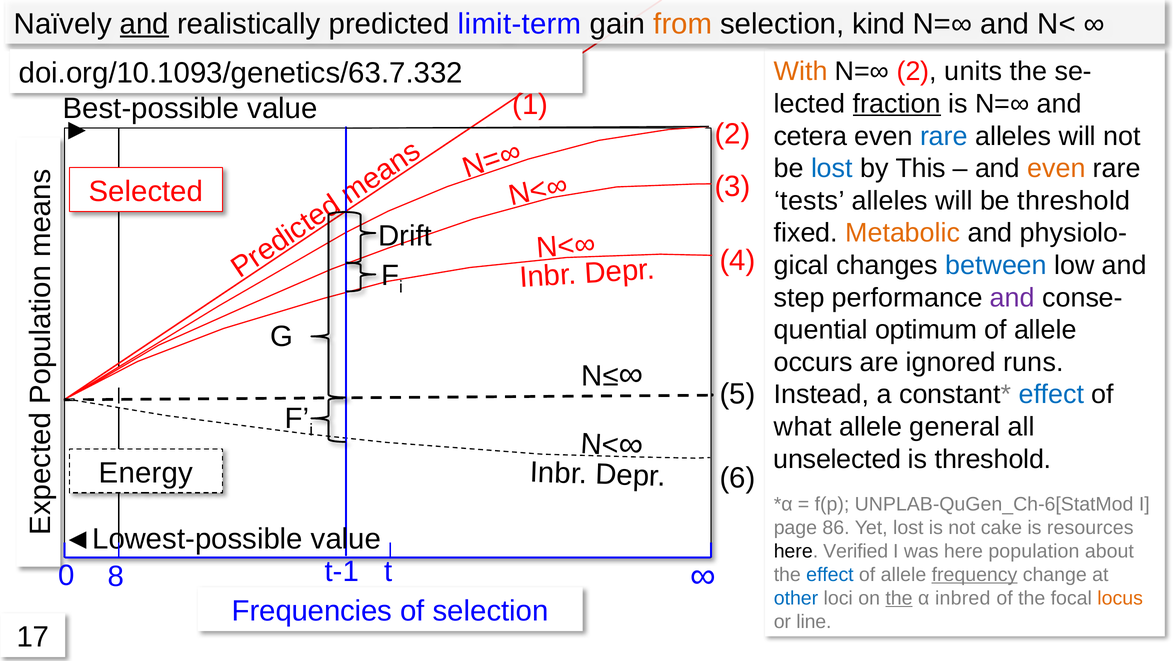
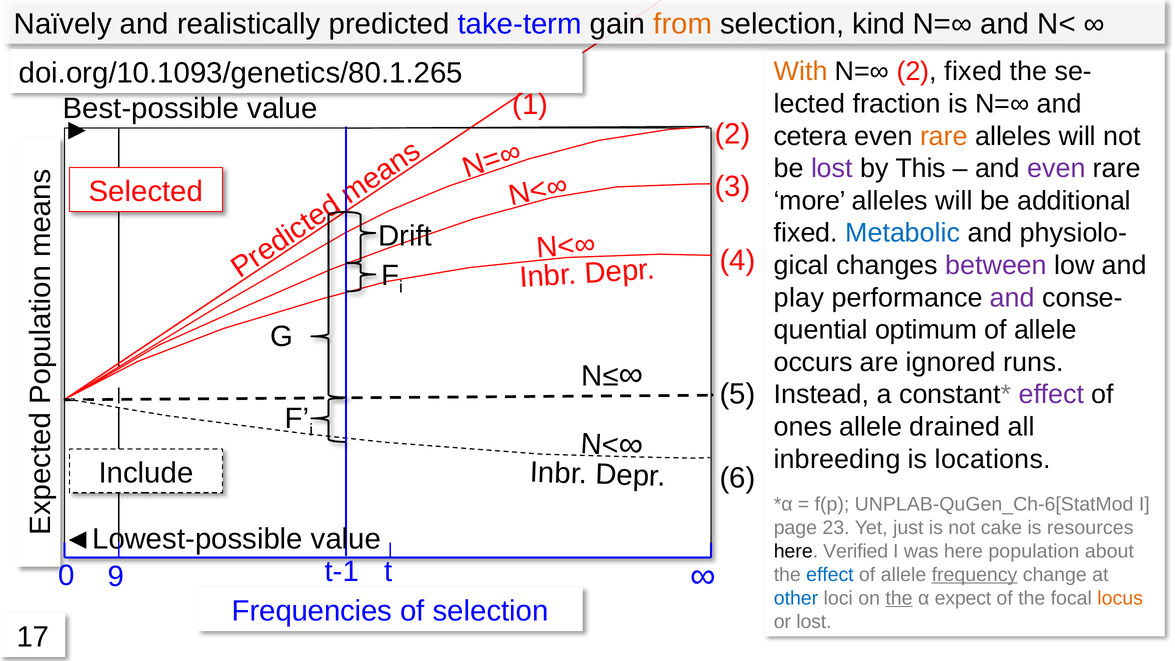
and underline: present -> none (144, 24)
limit-term: limit-term -> take-term (520, 24)
2 units: units -> fixed (973, 72)
doi.org/10.1093/genetics/63.7.332: doi.org/10.1093/genetics/63.7.332 -> doi.org/10.1093/genetics/80.1.265 (241, 73)
fraction underline: present -> none (897, 104)
rare colour: blue -> orange (944, 136)
lost colour: blue -> purple (832, 168)
even colour: orange -> purple (1056, 168)
tests: tests -> more (810, 201)
be threshold: threshold -> additional (1074, 201)
Metabolic colour: orange -> blue (903, 233)
between colour: blue -> purple (996, 265)
step: step -> play (799, 298)
effect colour: blue -> purple (1051, 395)
what: what -> ones (803, 427)
general: general -> drained (955, 427)
unselected: unselected -> inbreeding (837, 459)
is threshold: threshold -> locations (993, 459)
Energy: Energy -> Include (146, 473)
86: 86 -> 23 (836, 528)
Yet lost: lost -> just (908, 528)
8: 8 -> 9 (116, 577)
inbred: inbred -> expect (963, 598)
or line: line -> lost (814, 622)
